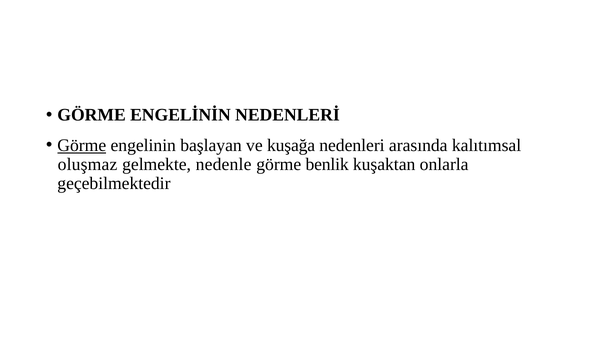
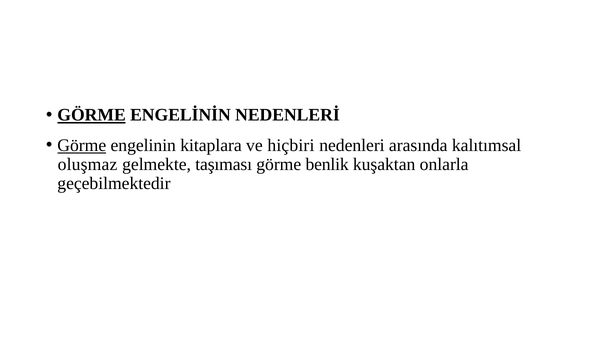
GÖRME underline: none -> present (92, 115)
başlayan: başlayan -> kitaplara (211, 145)
kuşağa: kuşağa -> hiçbiri (291, 145)
nedenle: nedenle -> taşıması (224, 164)
